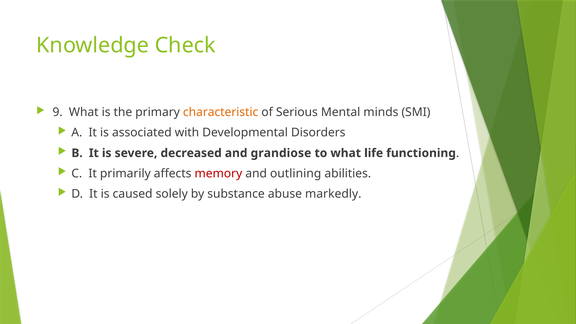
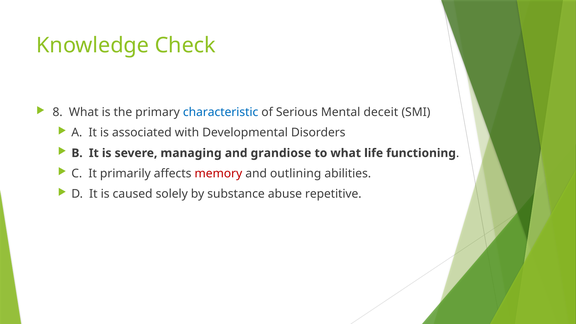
9: 9 -> 8 (58, 112)
characteristic colour: orange -> blue (221, 112)
minds: minds -> deceit (381, 112)
decreased: decreased -> managing (191, 153)
markedly: markedly -> repetitive (333, 194)
